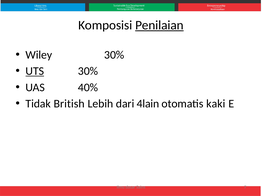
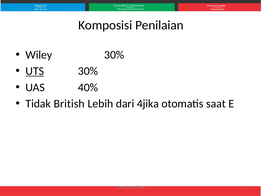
Penilaian underline: present -> none (159, 25)
4lain: 4lain -> 4jika (148, 104)
kaki: kaki -> saat (216, 104)
